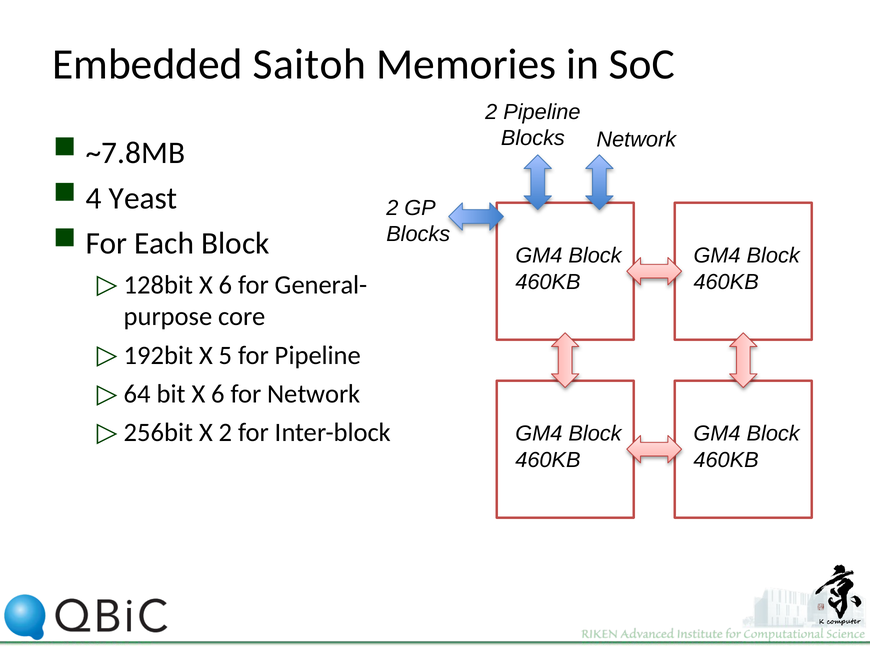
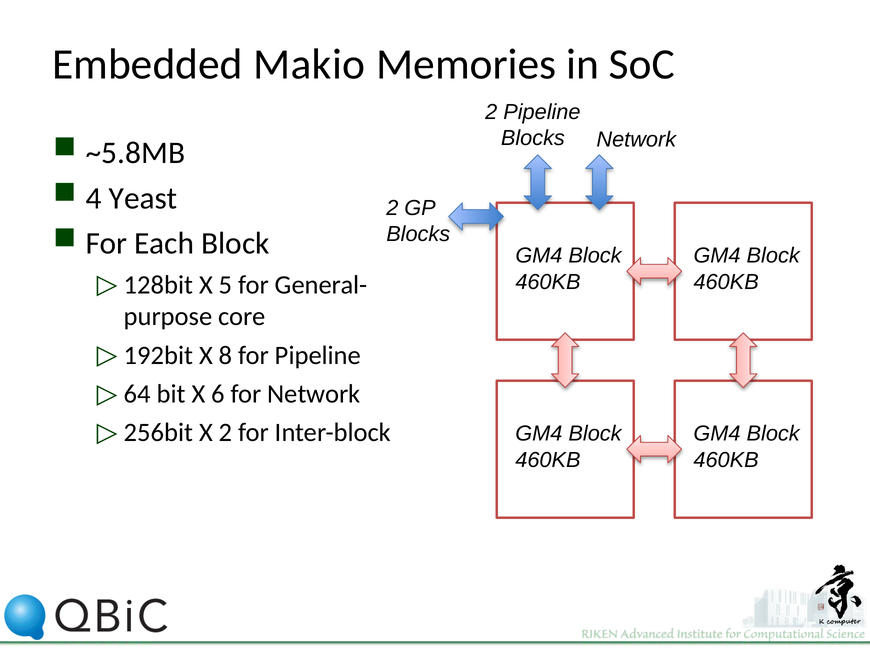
Saitoh: Saitoh -> Makio (309, 65)
~7.8MB: ~7.8MB -> ~5.8MB (135, 153)
6: 6 -> 5 (225, 285)
5: 5 -> 8 (225, 356)
